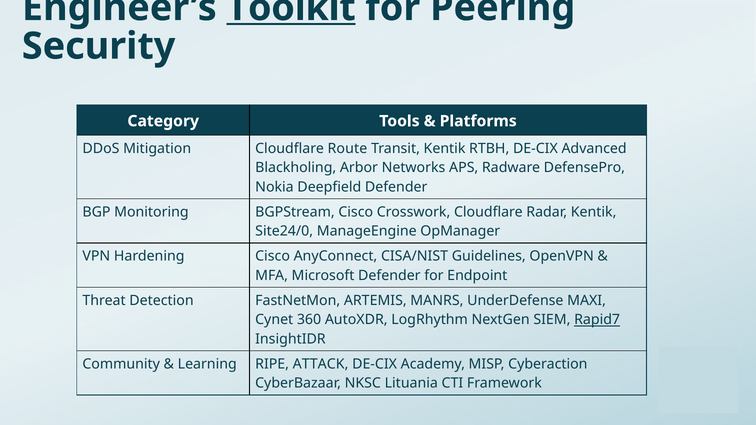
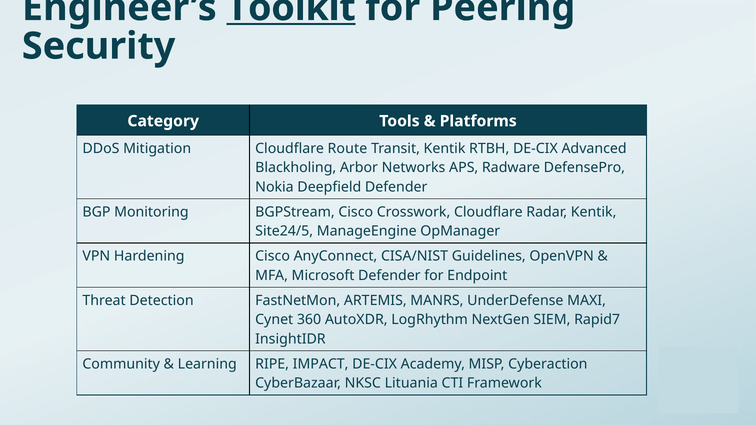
Site24/0: Site24/0 -> Site24/5 (284, 231)
Rapid7 underline: present -> none (597, 320)
ATTACK: ATTACK -> IMPACT (321, 364)
